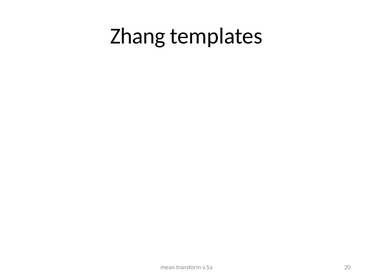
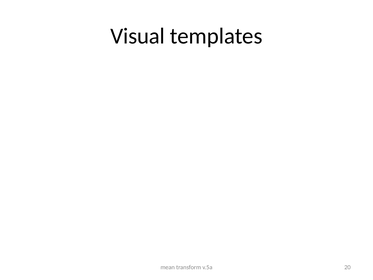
Zhang: Zhang -> Visual (138, 36)
